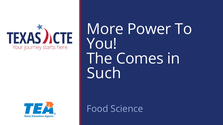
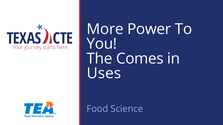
Such: Such -> Uses (104, 74)
